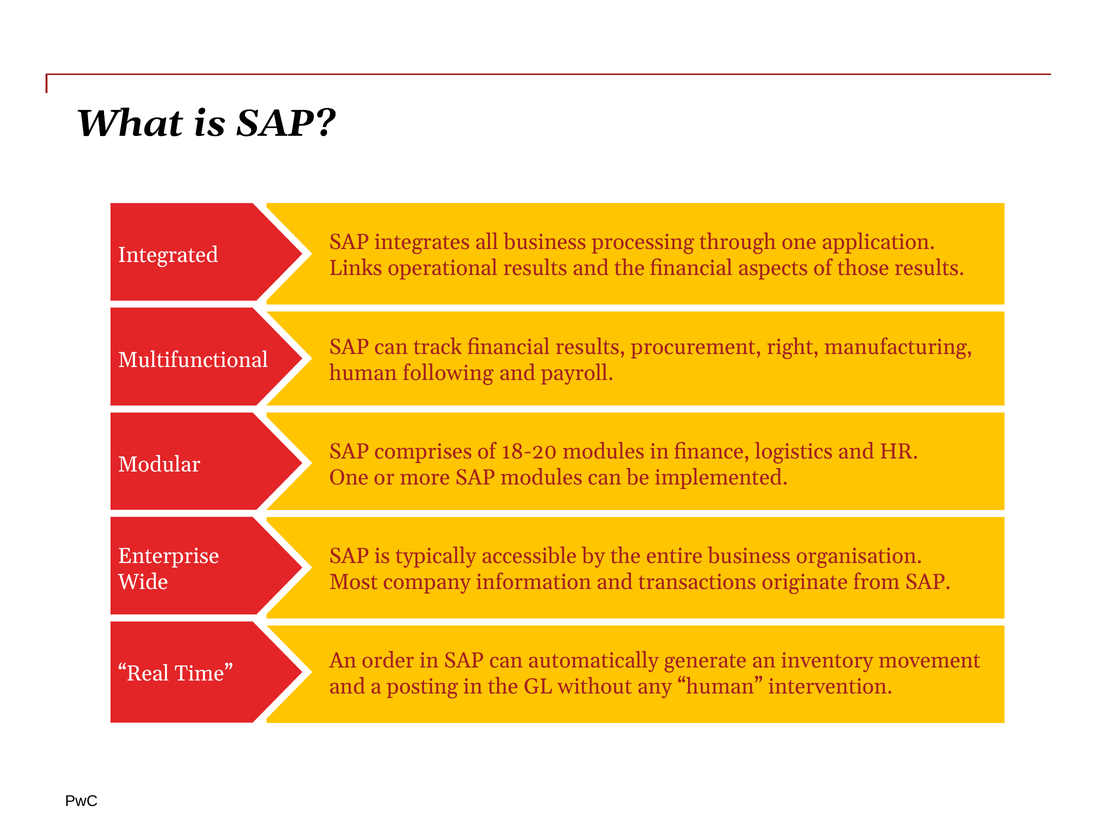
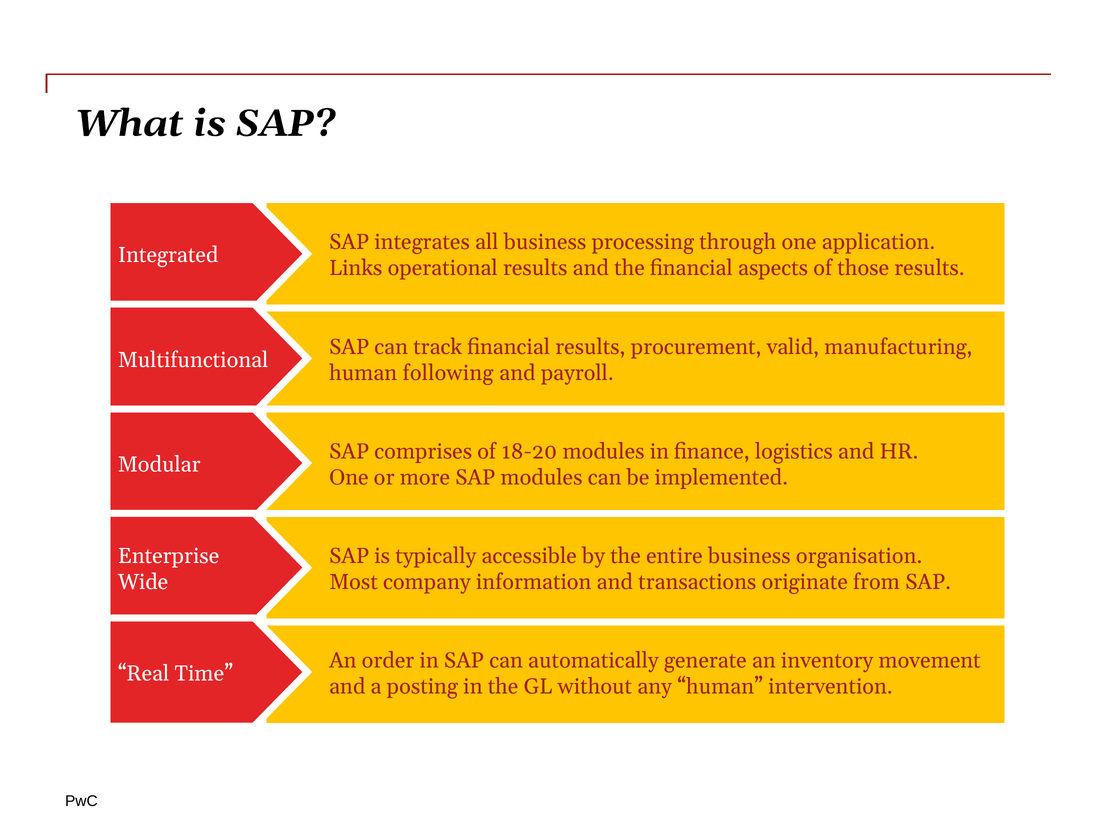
right: right -> valid (793, 347)
